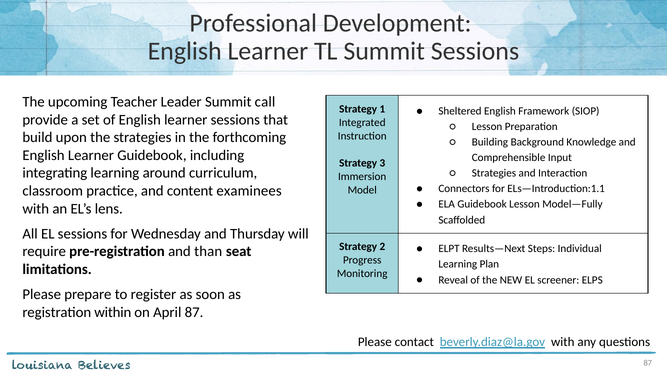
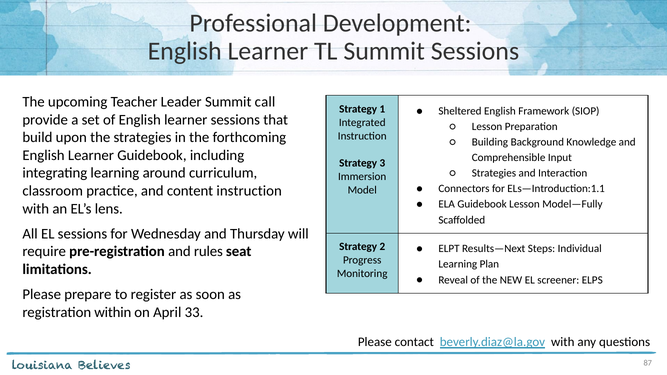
content examinees: examinees -> instruction (249, 191)
than: than -> rules (208, 252)
April 87: 87 -> 33 (194, 312)
